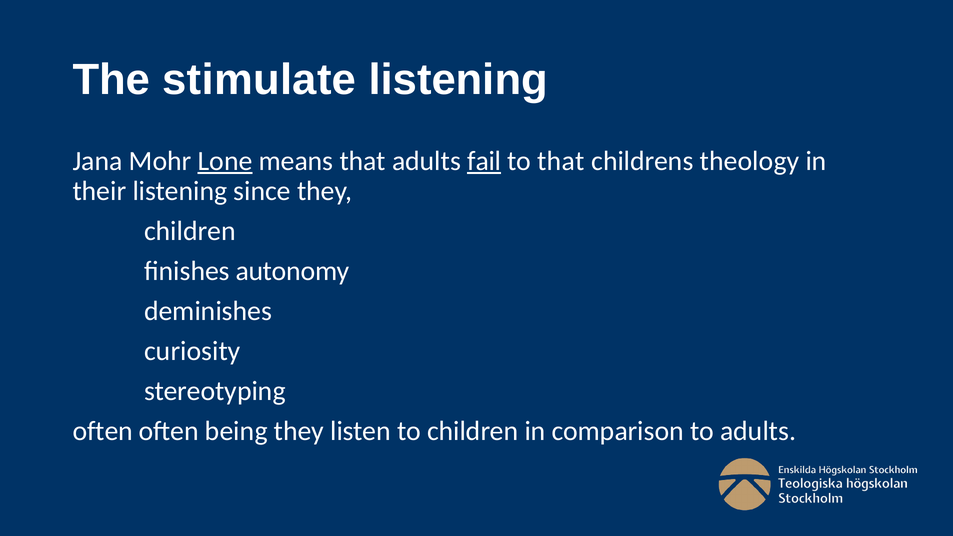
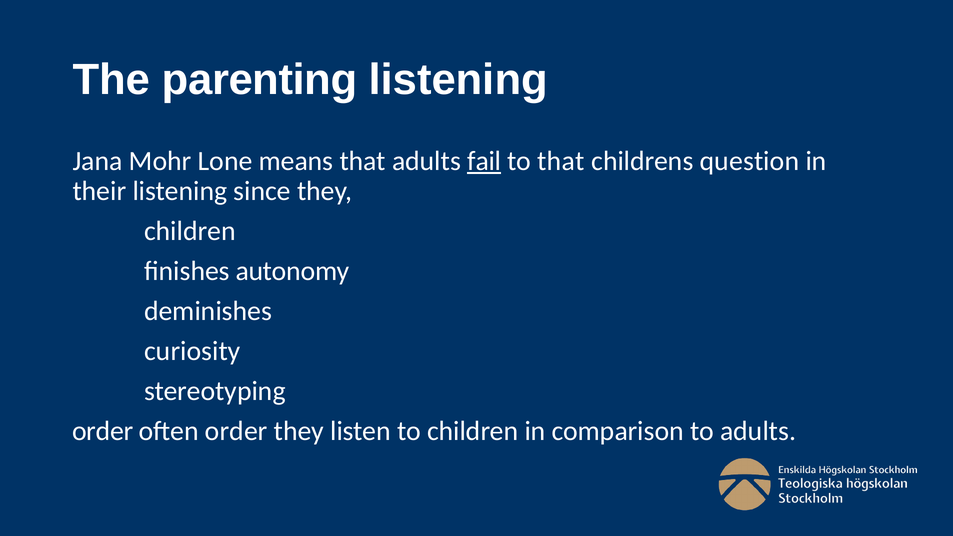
stimulate: stimulate -> parenting (260, 80)
Lone underline: present -> none (225, 161)
theology: theology -> question (749, 161)
often: often -> order (103, 431)
often being: being -> order (236, 431)
